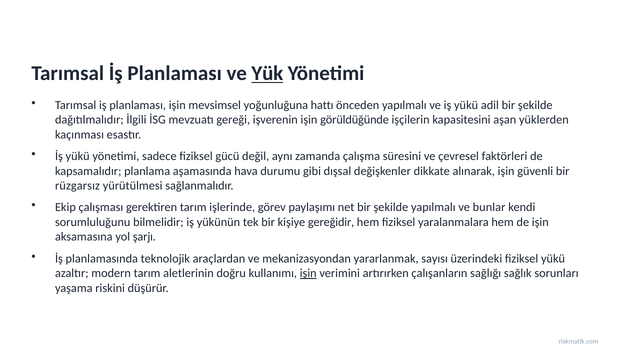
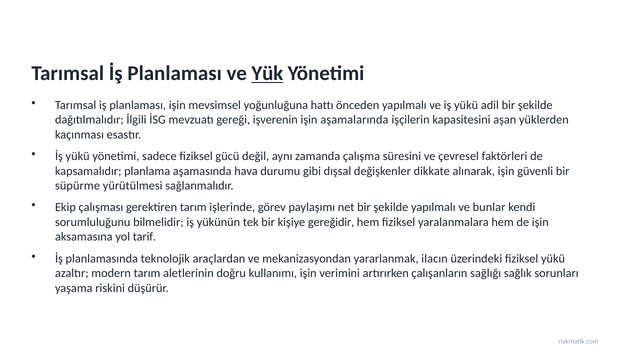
görüldüğünde: görüldüğünde -> aşamalarında (354, 120)
rüzgarsız: rüzgarsız -> süpürme (78, 186)
şarjı: şarjı -> tarif (144, 237)
sayısı: sayısı -> ilacın (435, 259)
işin underline: present -> none (308, 274)
